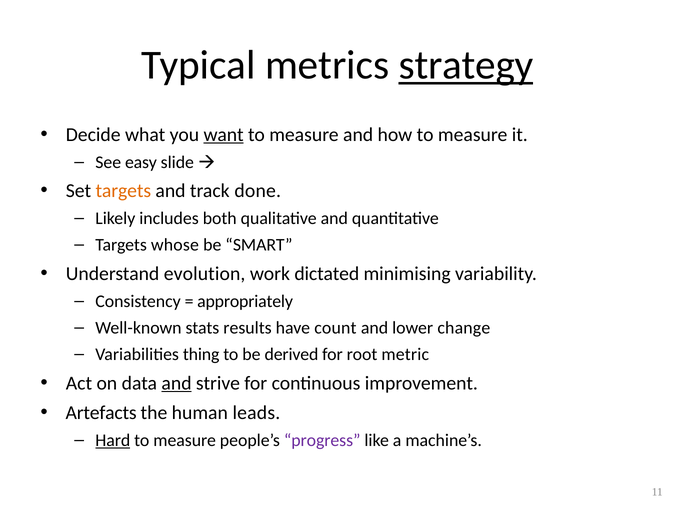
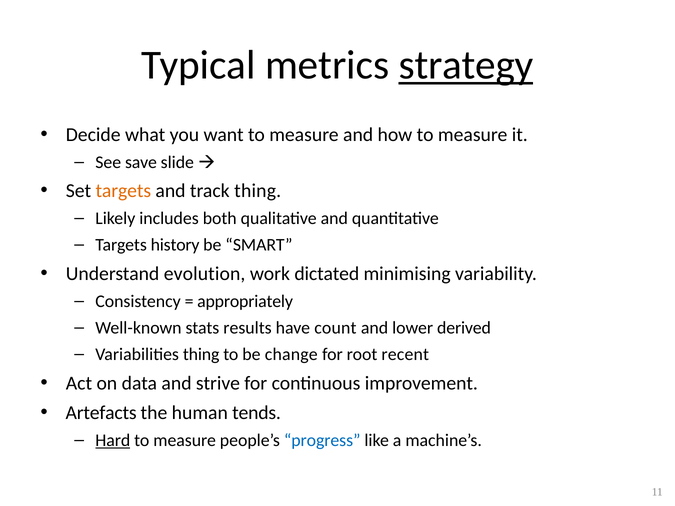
want underline: present -> none (224, 135)
easy: easy -> save (141, 162)
track done: done -> thing (258, 191)
whose: whose -> history (175, 245)
change: change -> derived (464, 328)
derived: derived -> change (291, 355)
metric: metric -> recent (405, 355)
and underline: present -> none (177, 383)
leads: leads -> tends (257, 413)
progress colour: purple -> blue (322, 441)
